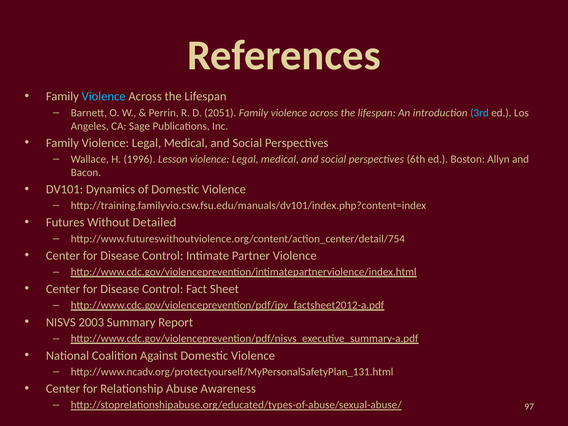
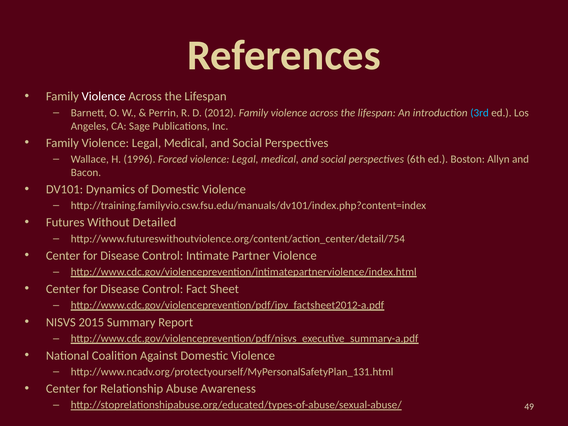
Violence colour: light blue -> white (104, 96)
2051: 2051 -> 2012 (220, 113)
Lesson: Lesson -> Forced (173, 159)
2003: 2003 -> 2015 (91, 322)
97: 97 -> 49 (529, 407)
